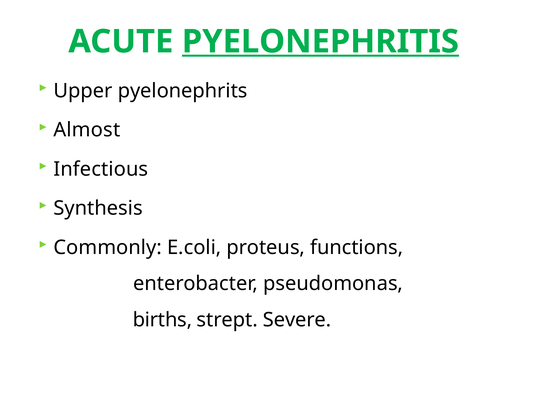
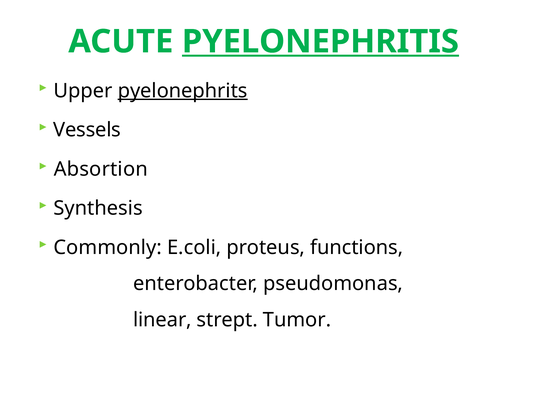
pyelonephrits underline: none -> present (183, 91)
Almost: Almost -> Vessels (87, 130)
Infectious: Infectious -> Absortion (101, 169)
births: births -> linear (162, 320)
Severe: Severe -> Tumor (297, 320)
